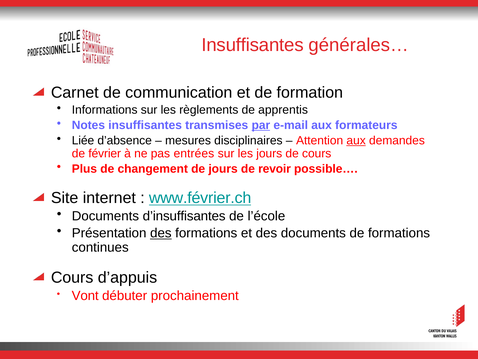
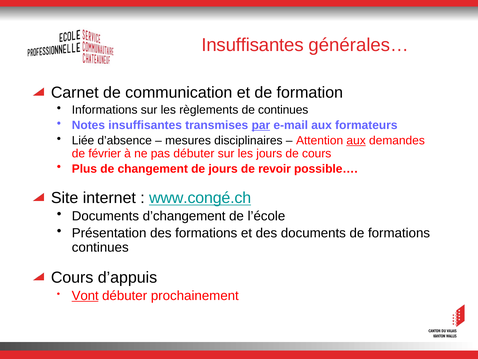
de apprentis: apprentis -> continues (283, 110)
pas entrées: entrées -> débuter (194, 153)
www.février.ch: www.février.ch -> www.congé.ch (200, 198)
d’insuffisantes: d’insuffisantes -> d’changement (184, 216)
des underline: present -> none (161, 233)
Vont underline: none -> present (85, 295)
